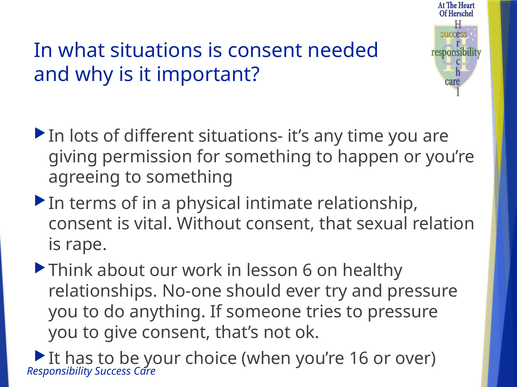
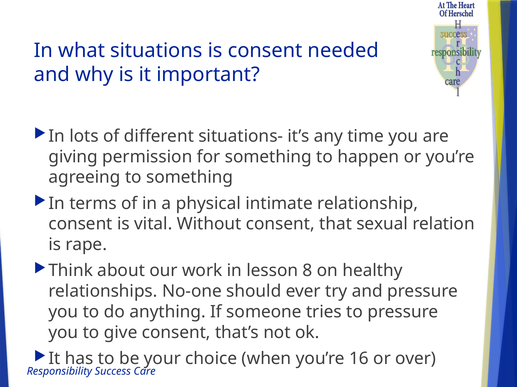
6: 6 -> 8 (308, 271)
